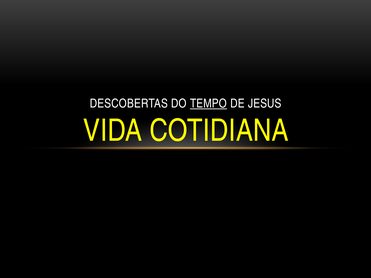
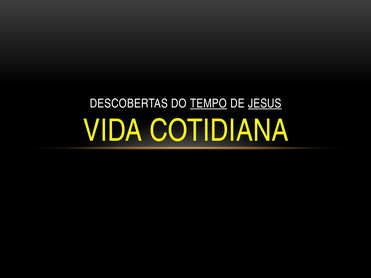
JESUS underline: none -> present (265, 104)
